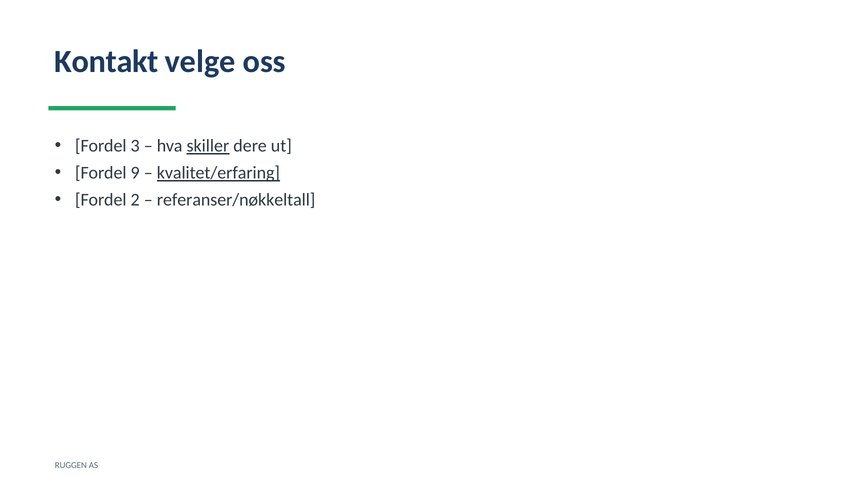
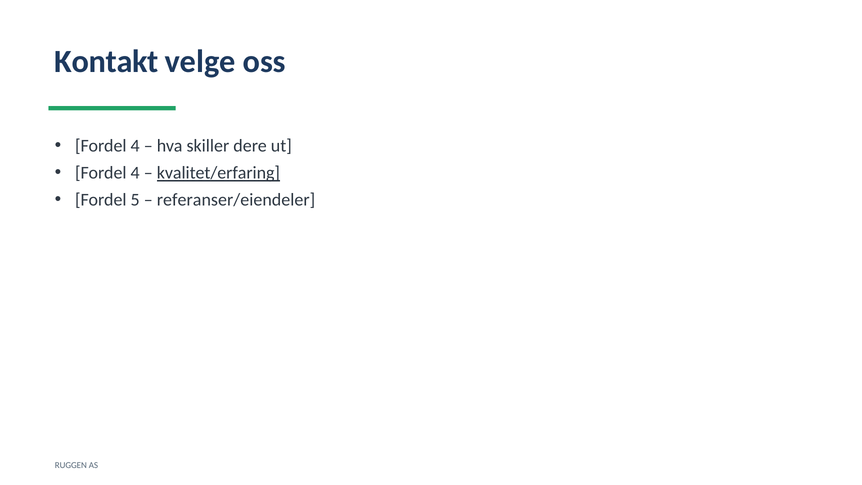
3: 3 -> 4 (135, 146)
skiller underline: present -> none (208, 146)
9: 9 -> 4 (135, 173)
2: 2 -> 5 (135, 200)
referanser/nøkkeltall: referanser/nøkkeltall -> referanser/eiendeler (236, 200)
